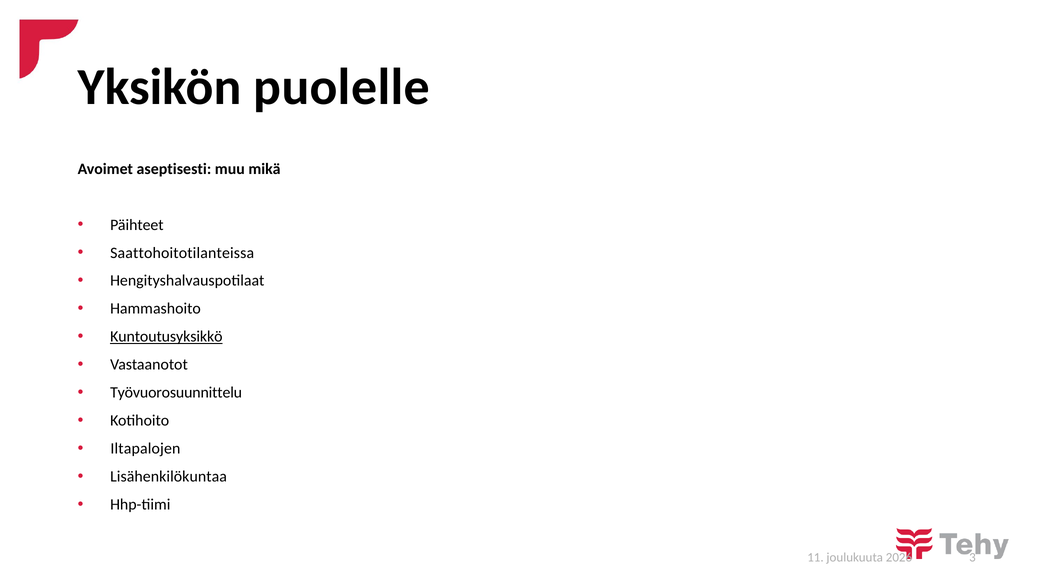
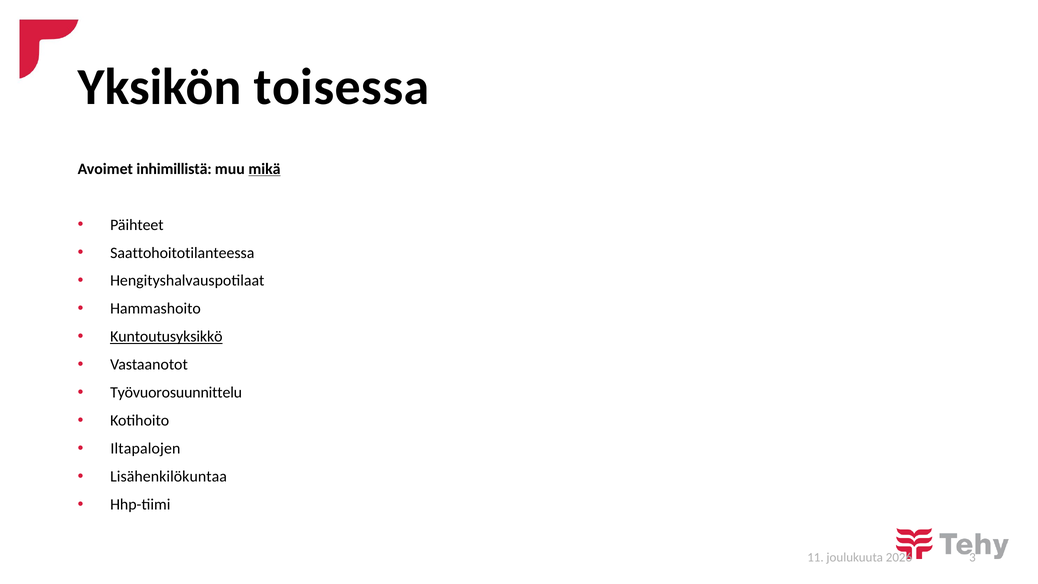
puolelle: puolelle -> toisessa (341, 87)
aseptisesti: aseptisesti -> inhimillistä (174, 169)
mikä underline: none -> present (264, 169)
Saattohoitotilanteissa: Saattohoitotilanteissa -> Saattohoitotilanteessa (182, 253)
